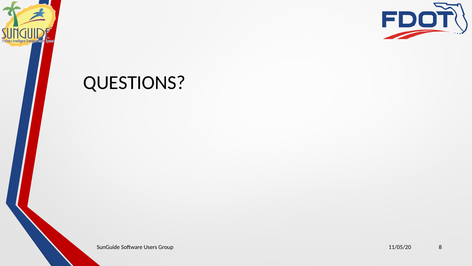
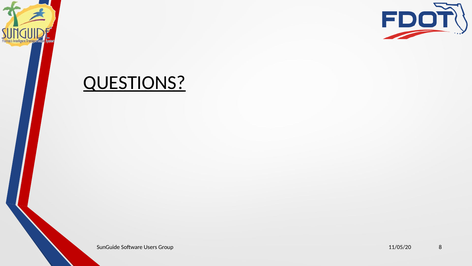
QUESTIONS underline: none -> present (134, 82)
